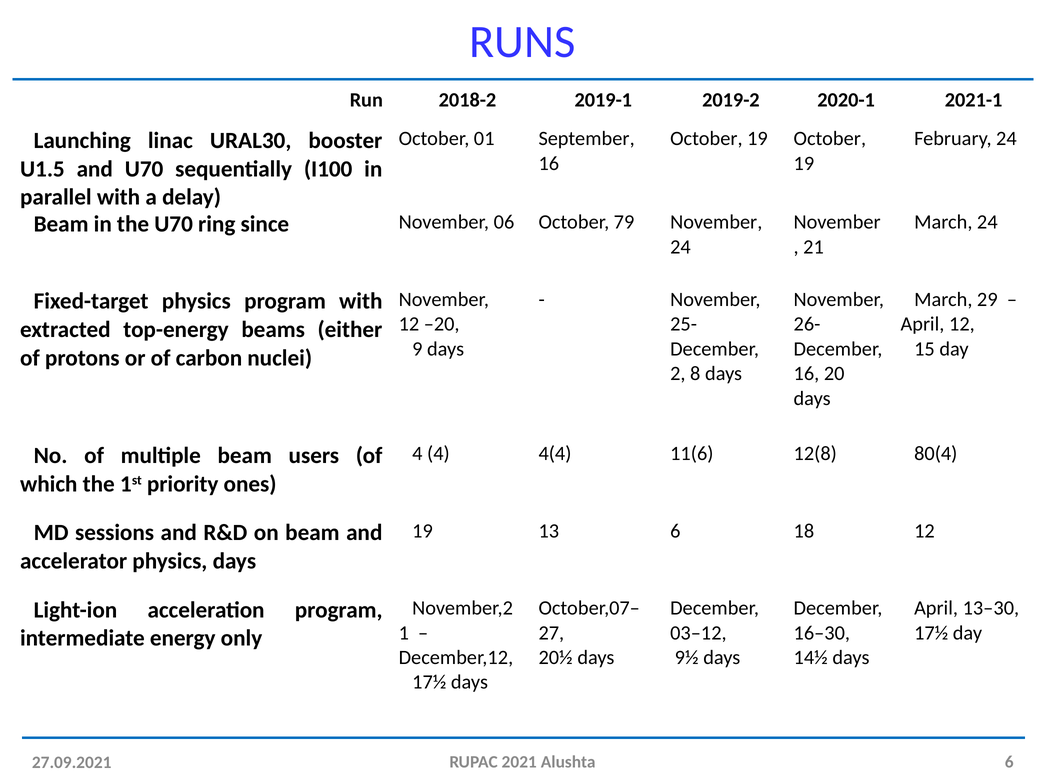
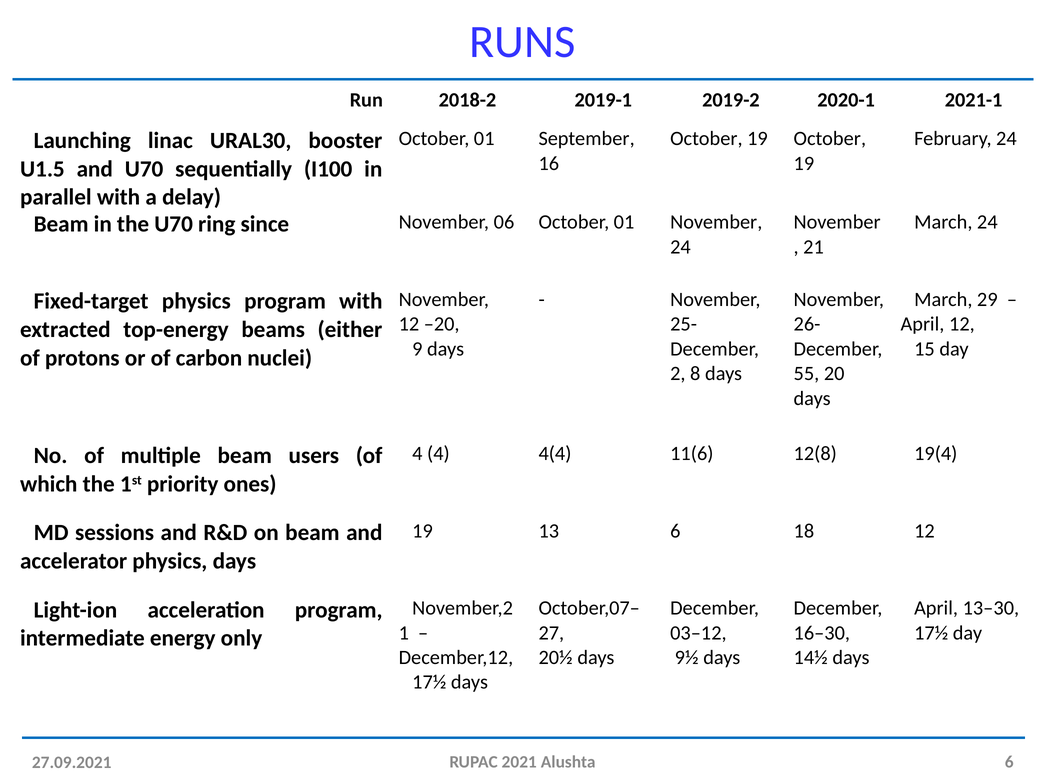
06 October 79: 79 -> 01 (624, 222)
16: 16 -> 55 (806, 373)
80(4: 80(4 -> 19(4 (936, 454)
